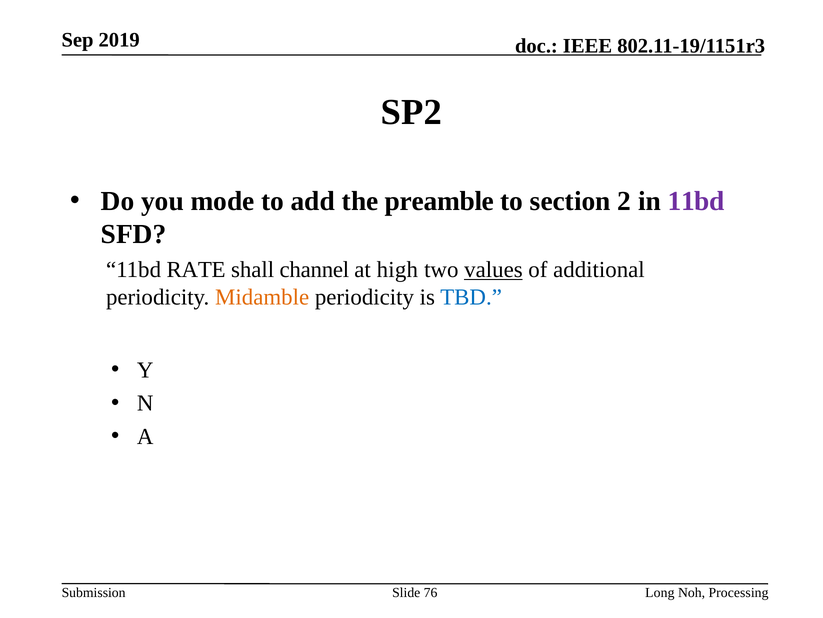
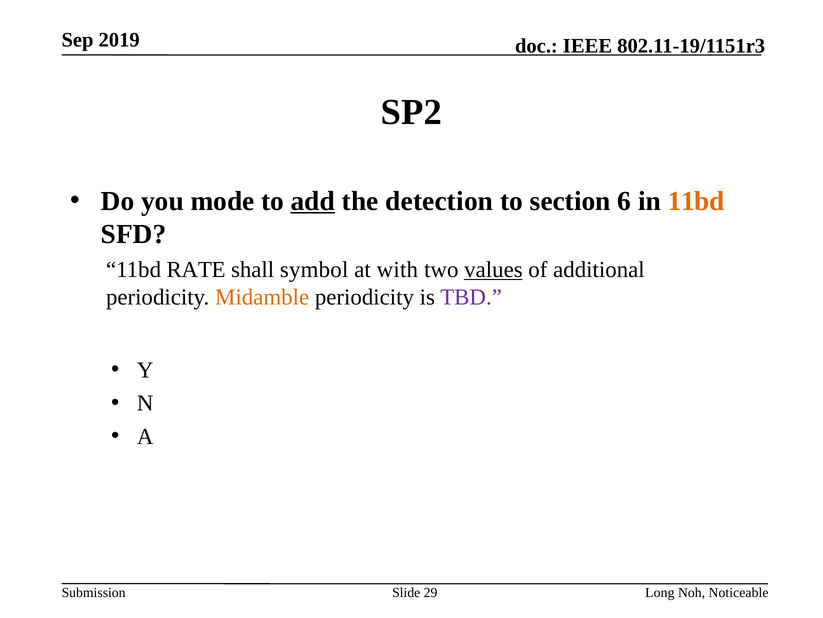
add underline: none -> present (313, 201)
preamble: preamble -> detection (439, 201)
2: 2 -> 6 (624, 201)
11bd colour: purple -> orange (696, 201)
channel: channel -> symbol (314, 269)
high: high -> with (397, 269)
TBD colour: blue -> purple (471, 297)
76: 76 -> 29 (431, 592)
Processing: Processing -> Noticeable (739, 592)
